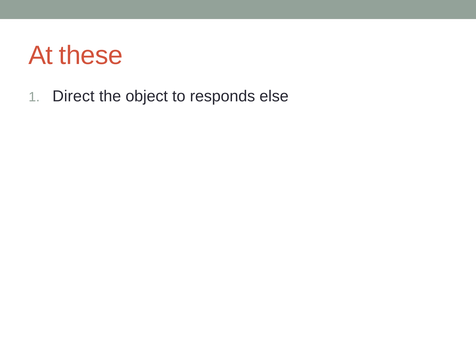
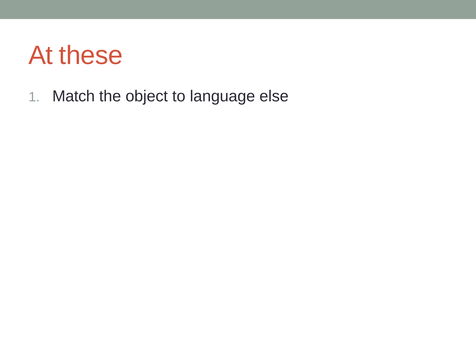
Direct: Direct -> Match (74, 96)
responds: responds -> language (222, 96)
